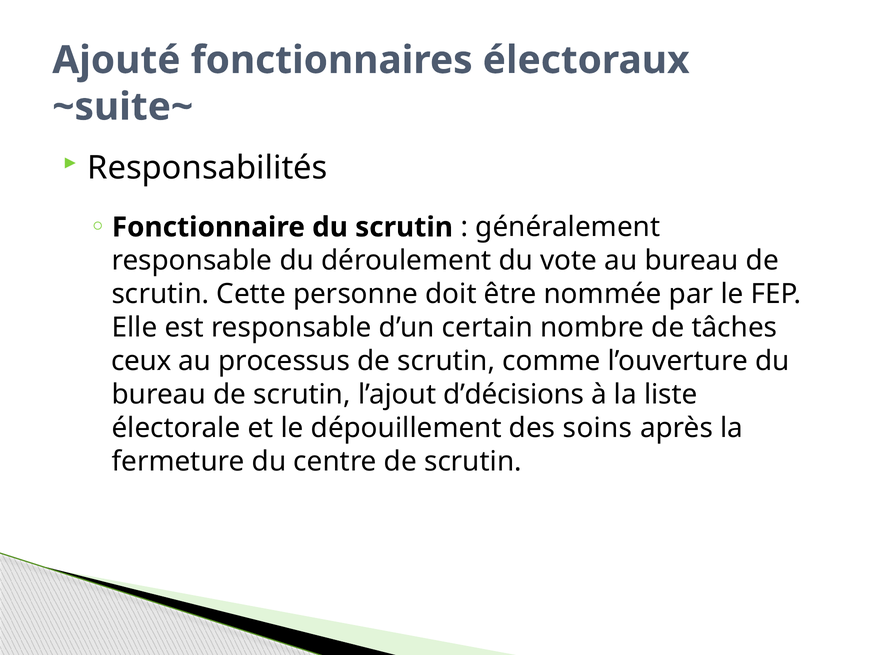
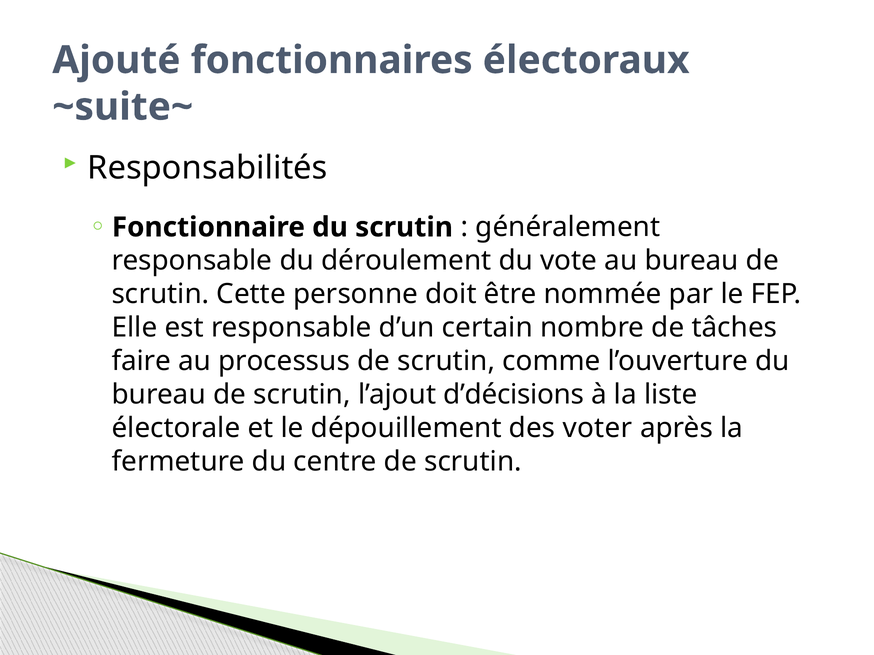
ceux: ceux -> faire (141, 361)
soins: soins -> voter (598, 428)
